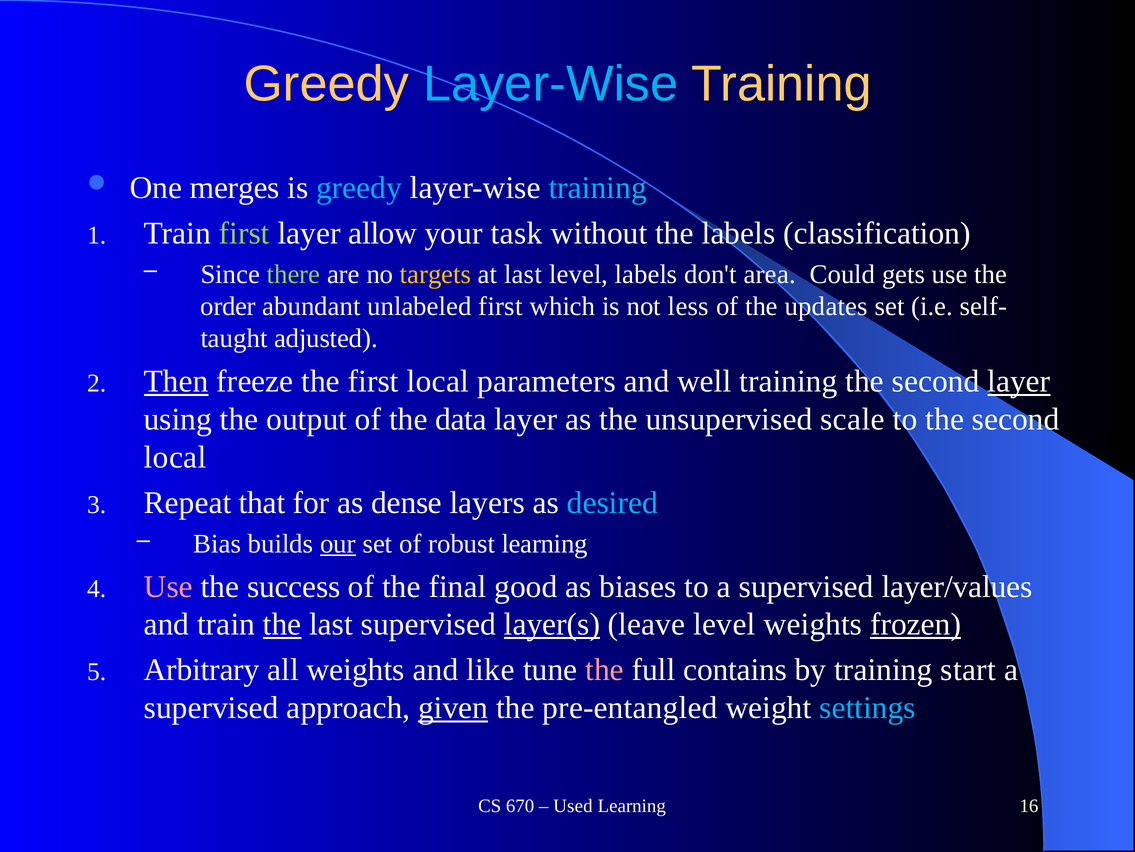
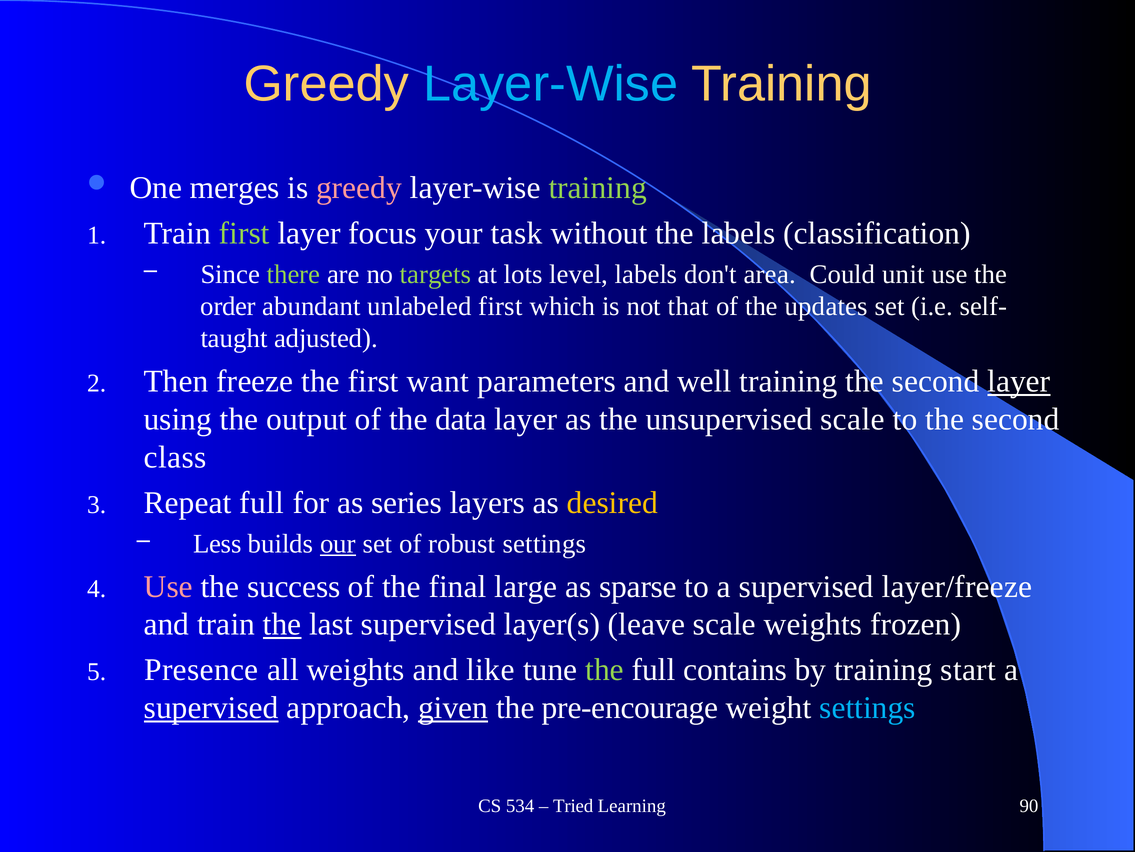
greedy colour: light blue -> pink (359, 188)
training colour: light blue -> light green (598, 188)
allow: allow -> focus (383, 233)
targets colour: yellow -> light green (436, 274)
at last: last -> lots (523, 274)
gets: gets -> unit (904, 274)
less: less -> that (688, 306)
Then underline: present -> none (176, 381)
first local: local -> want (438, 381)
local: local -> class (175, 457)
Repeat that: that -> full (262, 502)
dense: dense -> series (407, 502)
desired colour: light blue -> yellow (612, 502)
Bias: Bias -> Less (217, 543)
robust learning: learning -> settings (544, 543)
good: good -> large (526, 586)
biases: biases -> sparse (638, 586)
layer/values: layer/values -> layer/freeze (957, 586)
layer(s underline: present -> none (552, 624)
leave level: level -> scale (724, 624)
frozen underline: present -> none (916, 624)
Arbitrary: Arbitrary -> Presence (201, 669)
the colour: pink -> light green (605, 669)
supervised underline: none -> present (211, 707)
pre-entangled: pre-entangled -> pre-encourage (630, 707)
670: 670 -> 534 (520, 805)
Used: Used -> Tried (573, 805)
16: 16 -> 90 (1029, 805)
